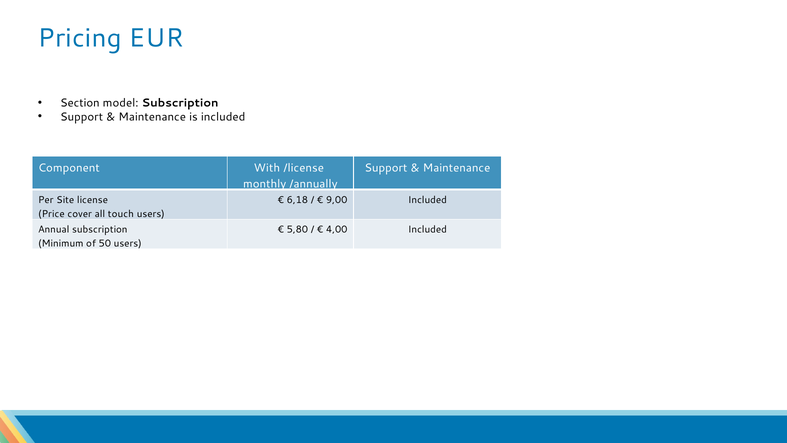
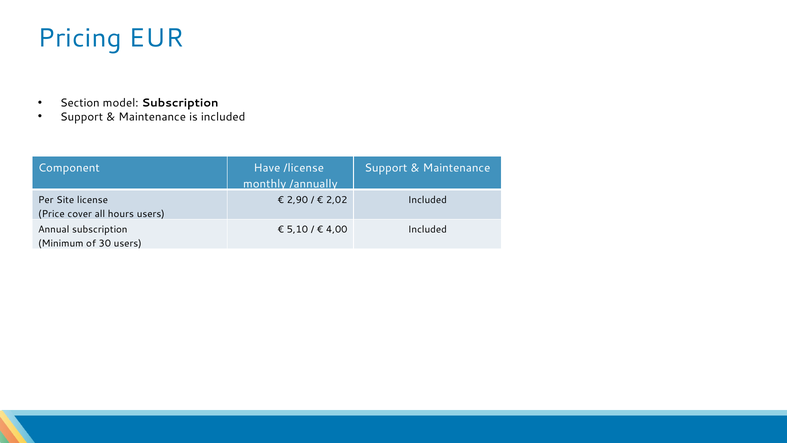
With: With -> Have (267, 168)
6,18: 6,18 -> 2,90 (297, 200)
9,00: 9,00 -> 2,02 (337, 200)
touch: touch -> hours (121, 214)
5,80: 5,80 -> 5,10 (297, 229)
50: 50 -> 30 (105, 243)
